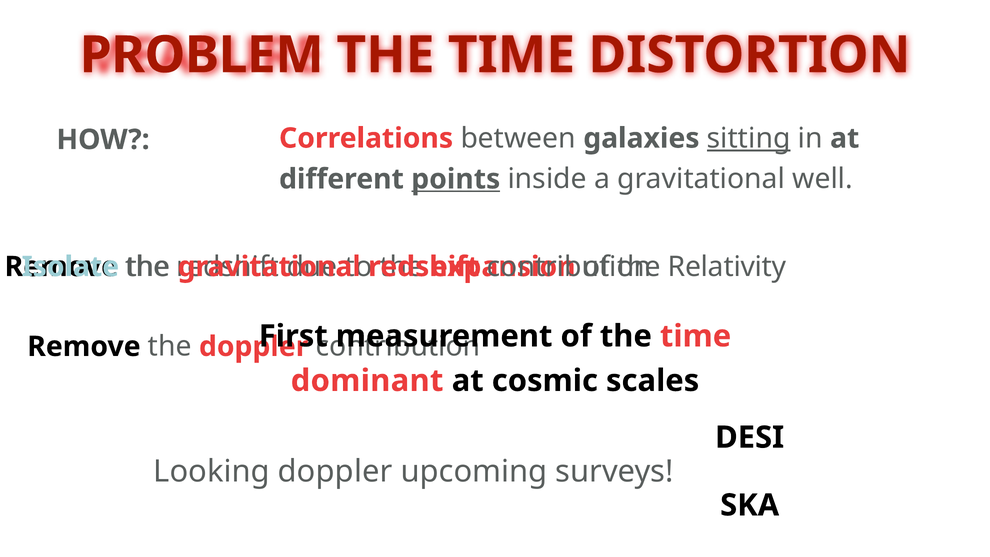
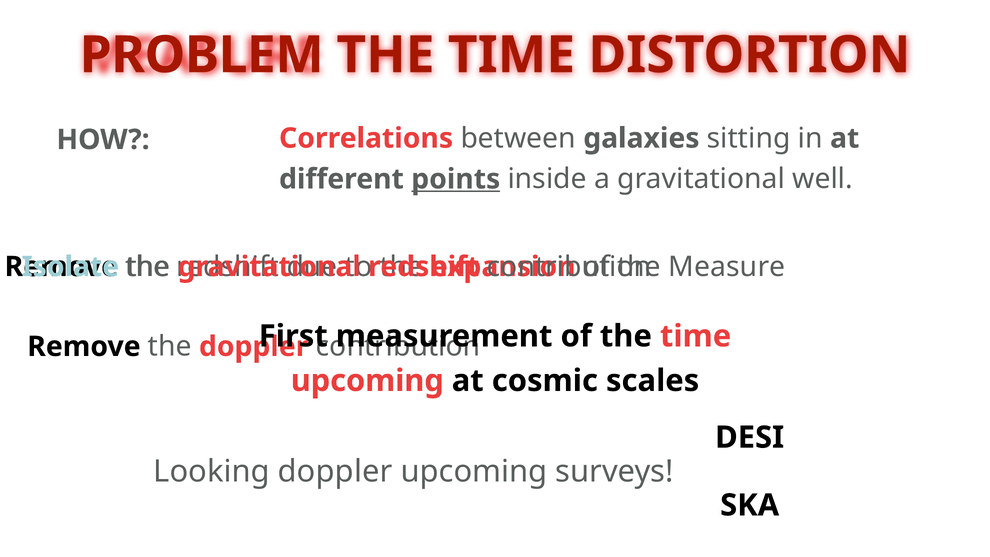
sitting underline: present -> none (749, 138)
Relativity: Relativity -> Measure (727, 267)
dominant: dominant -> upcoming (367, 381)
